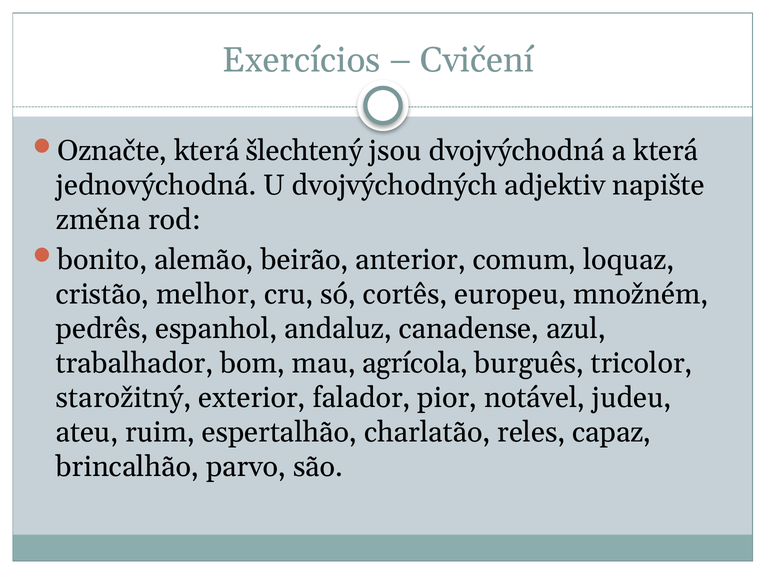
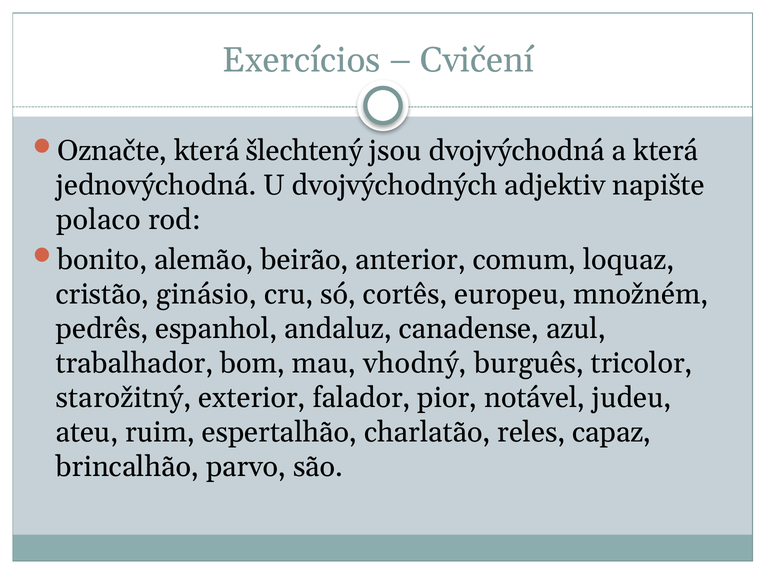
změna: změna -> polaco (98, 220)
melhor: melhor -> ginásio (207, 295)
agrícola: agrícola -> vhodný (415, 364)
